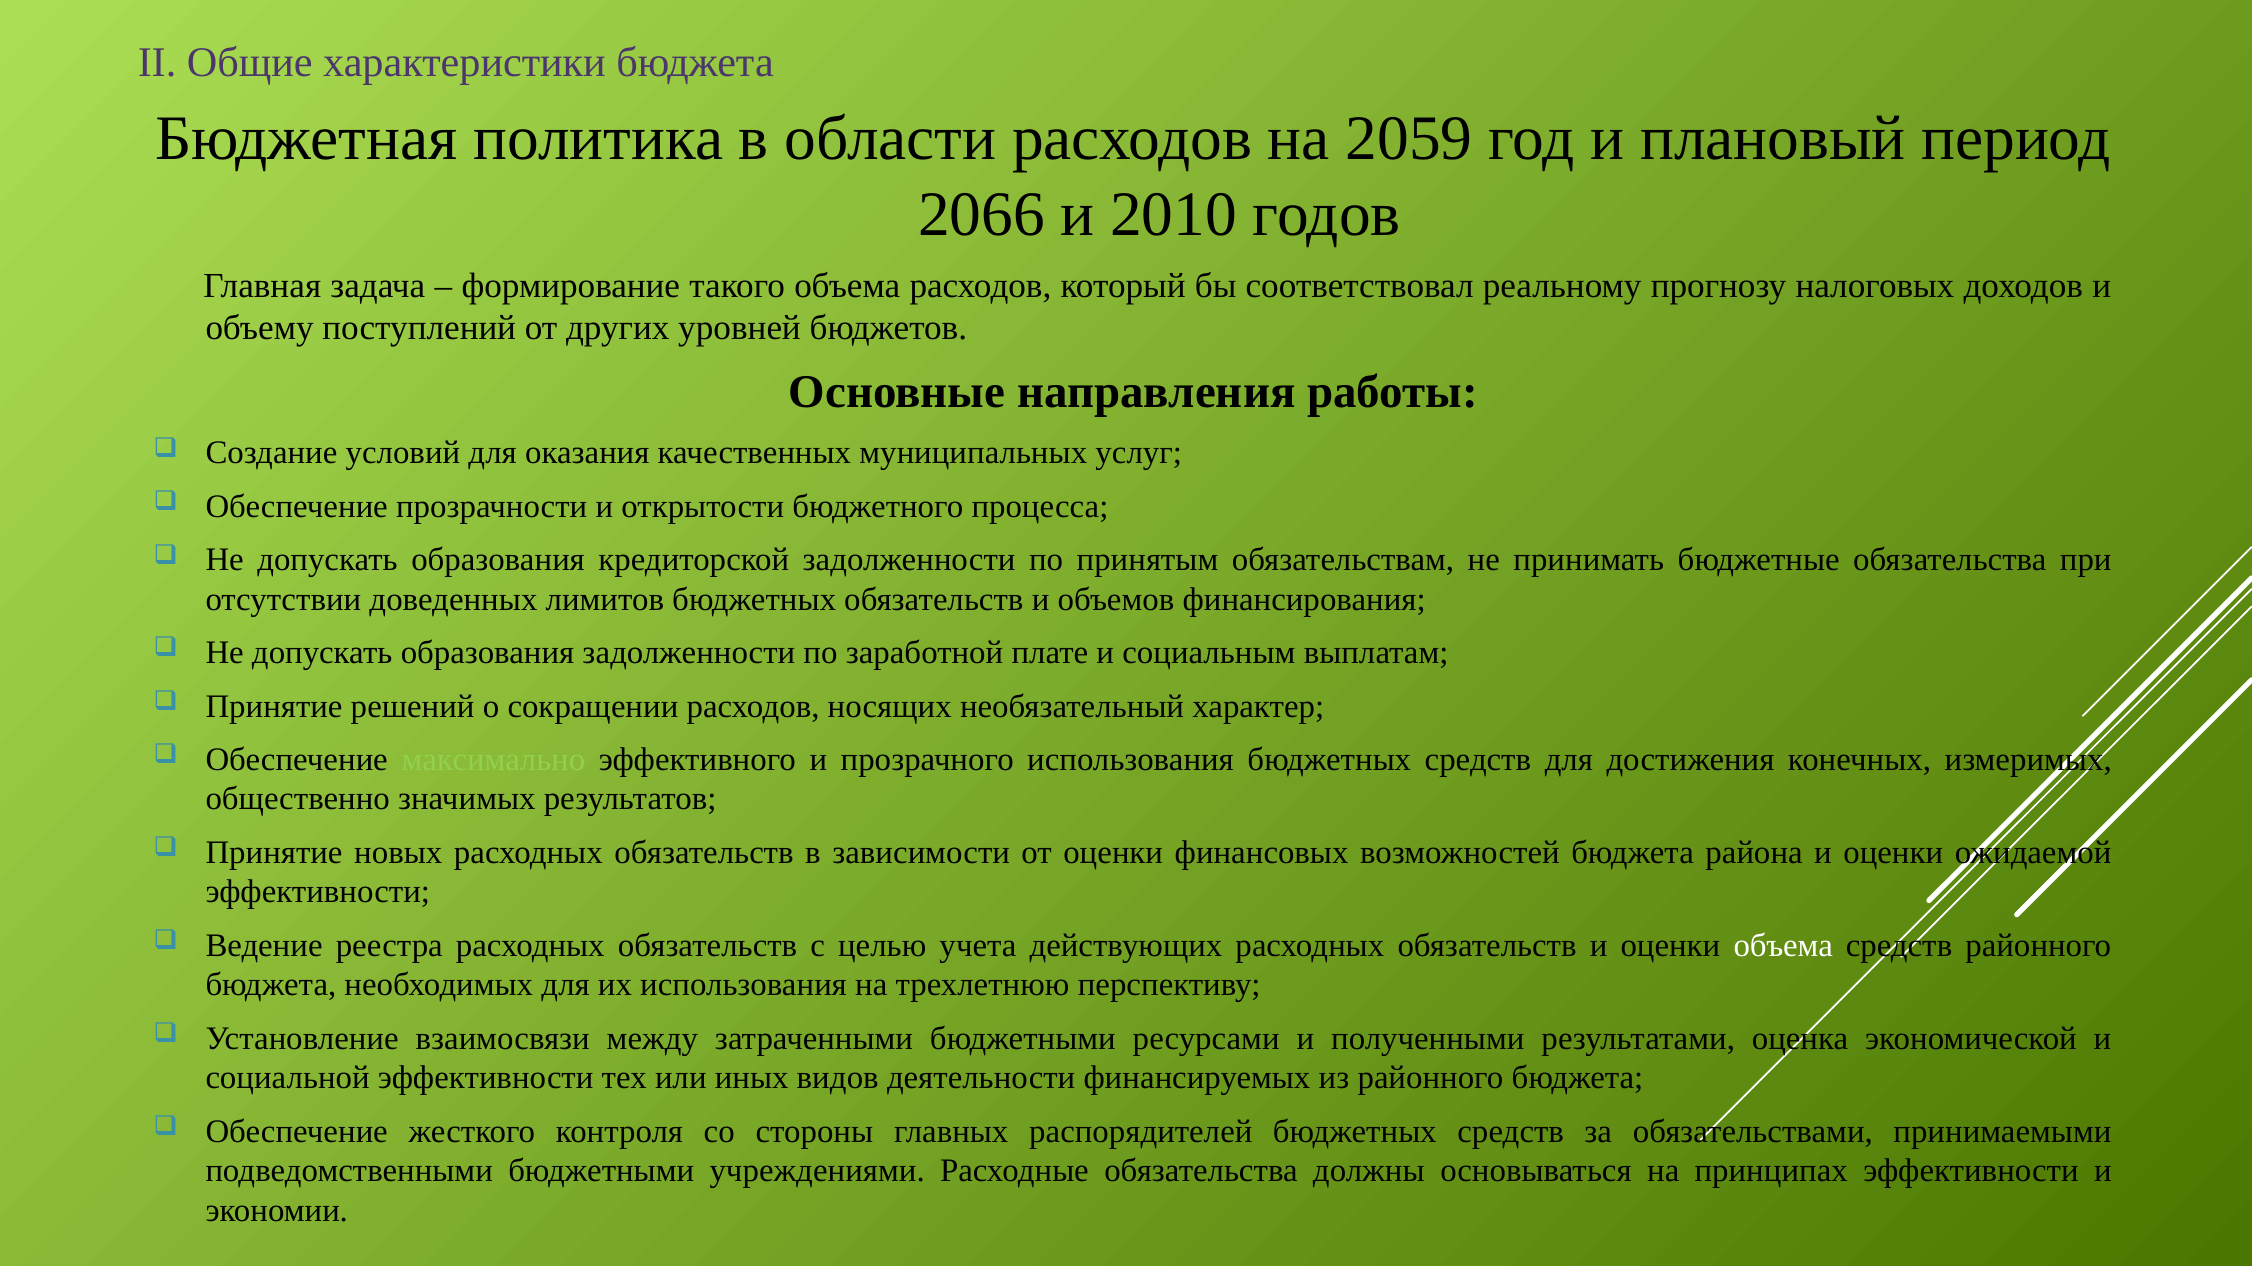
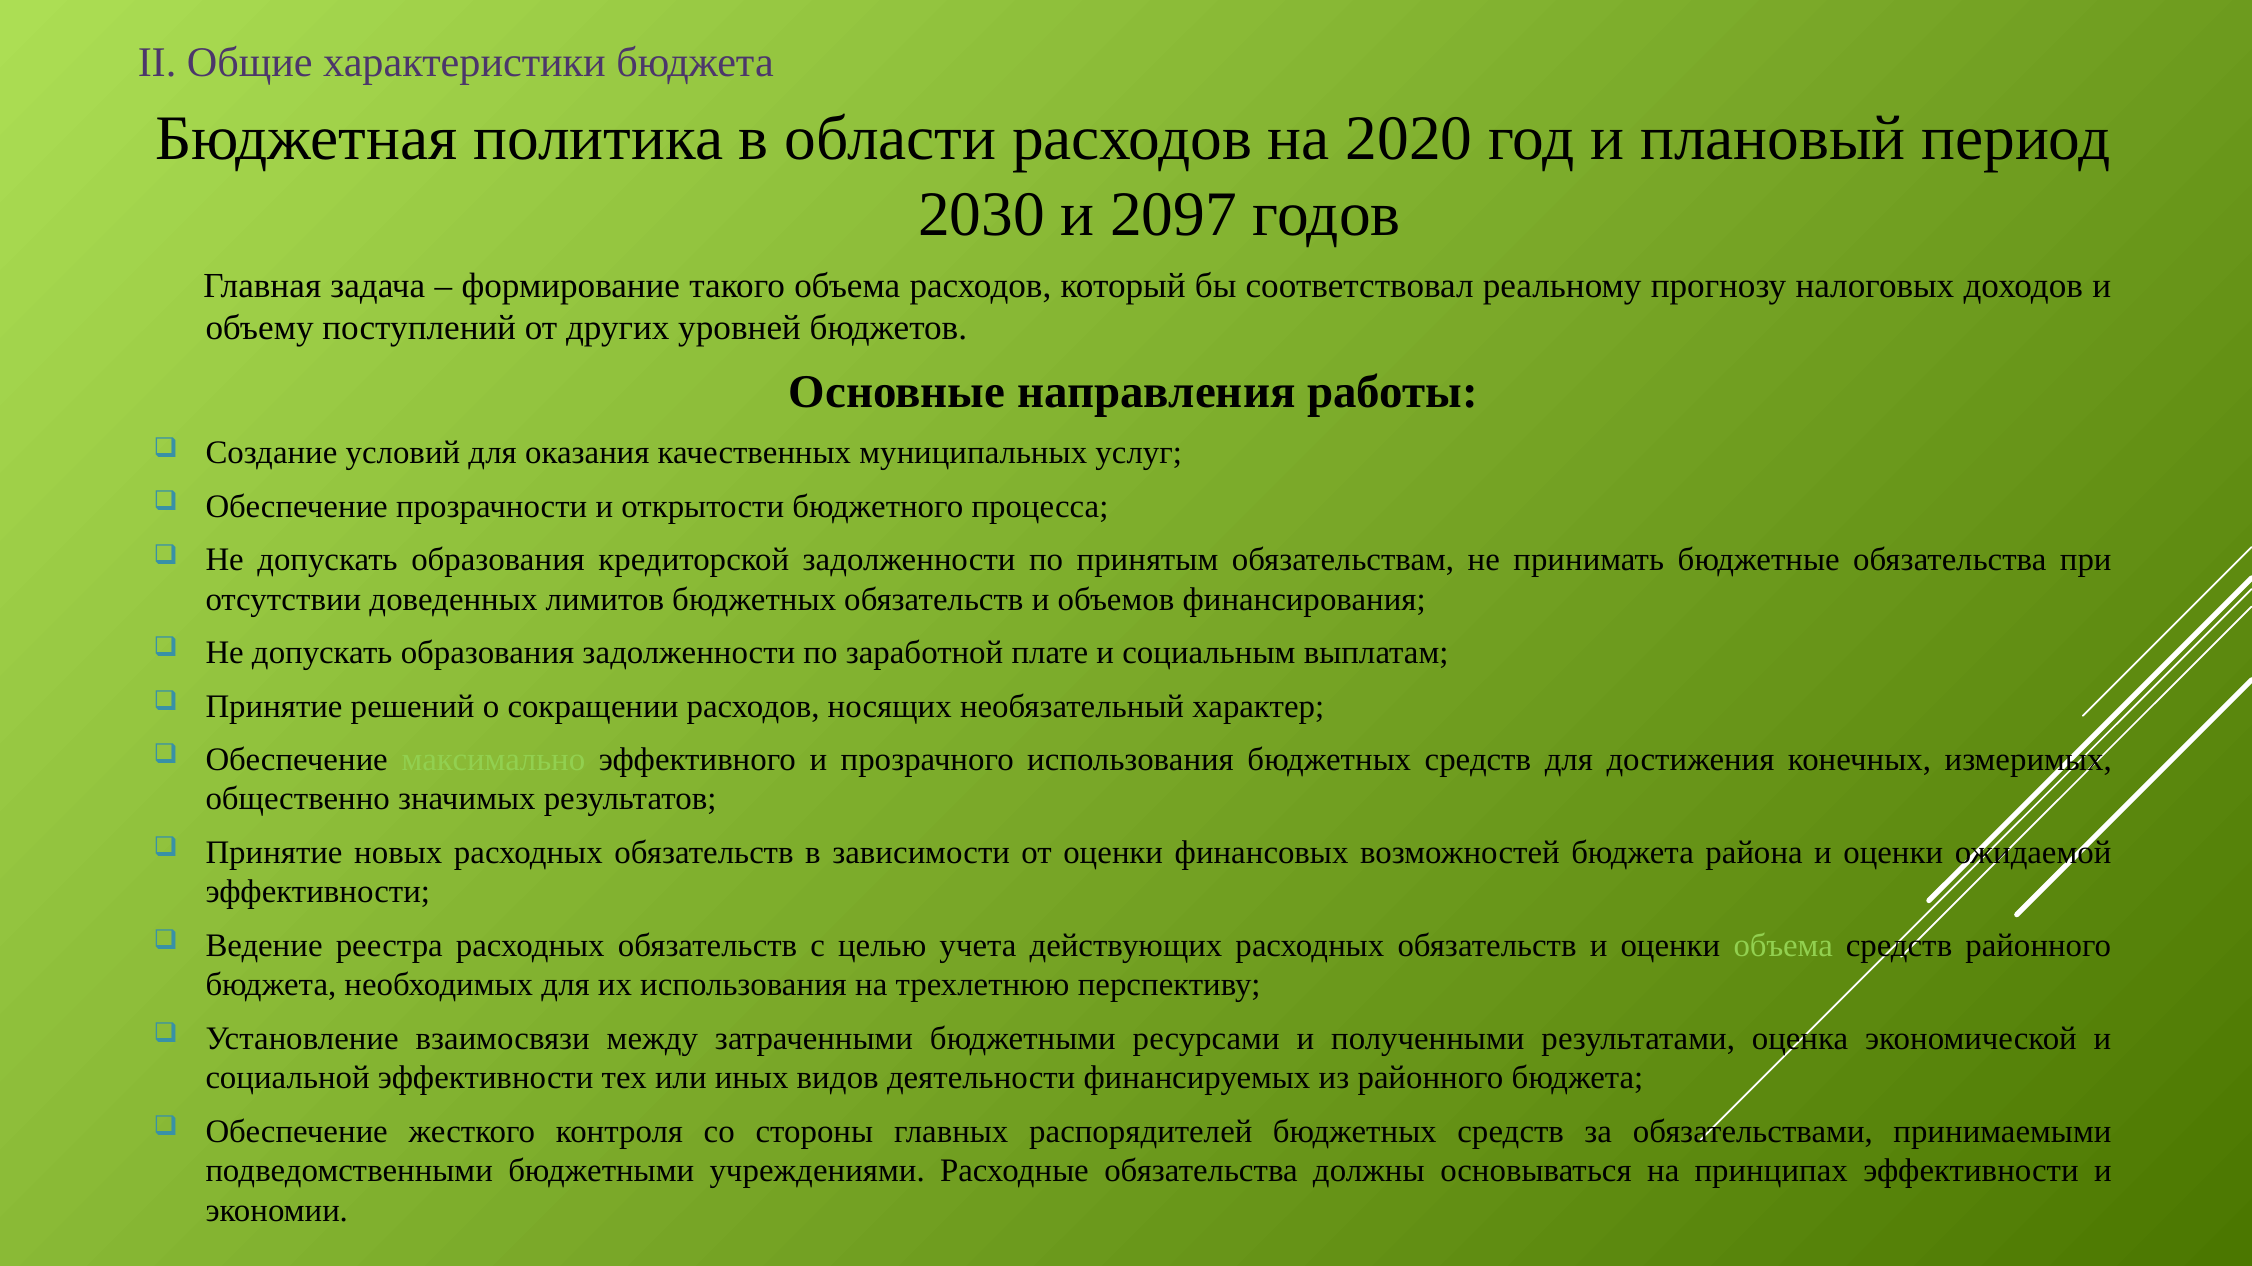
2059: 2059 -> 2020 (1409, 138)
2066: 2066 -> 2030 (981, 214)
2010: 2010 -> 2097 (1174, 214)
объема colour: white -> light green (1783, 946)
